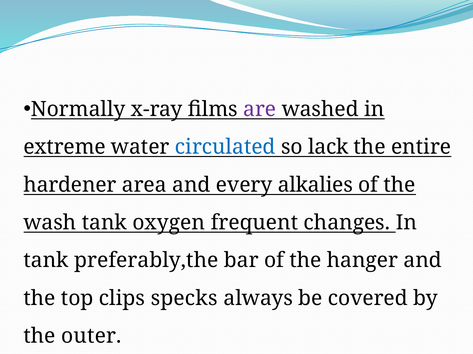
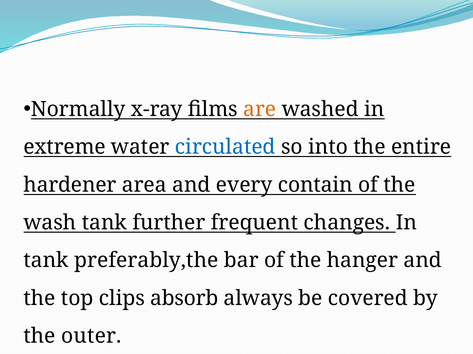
are colour: purple -> orange (260, 110)
lack: lack -> into (328, 147)
alkalies: alkalies -> contain (315, 185)
oxygen: oxygen -> further (169, 223)
specks: specks -> absorb (184, 299)
